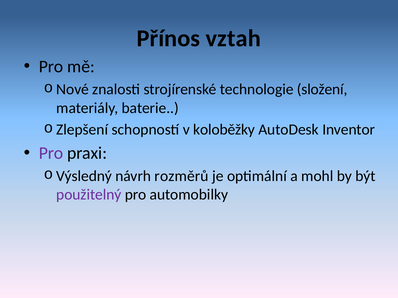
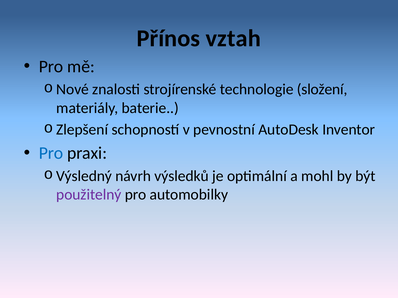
koloběžky: koloběžky -> pevnostní (224, 130)
Pro colour: purple -> blue (51, 153)
rozměrů: rozměrů -> výsledků (182, 176)
